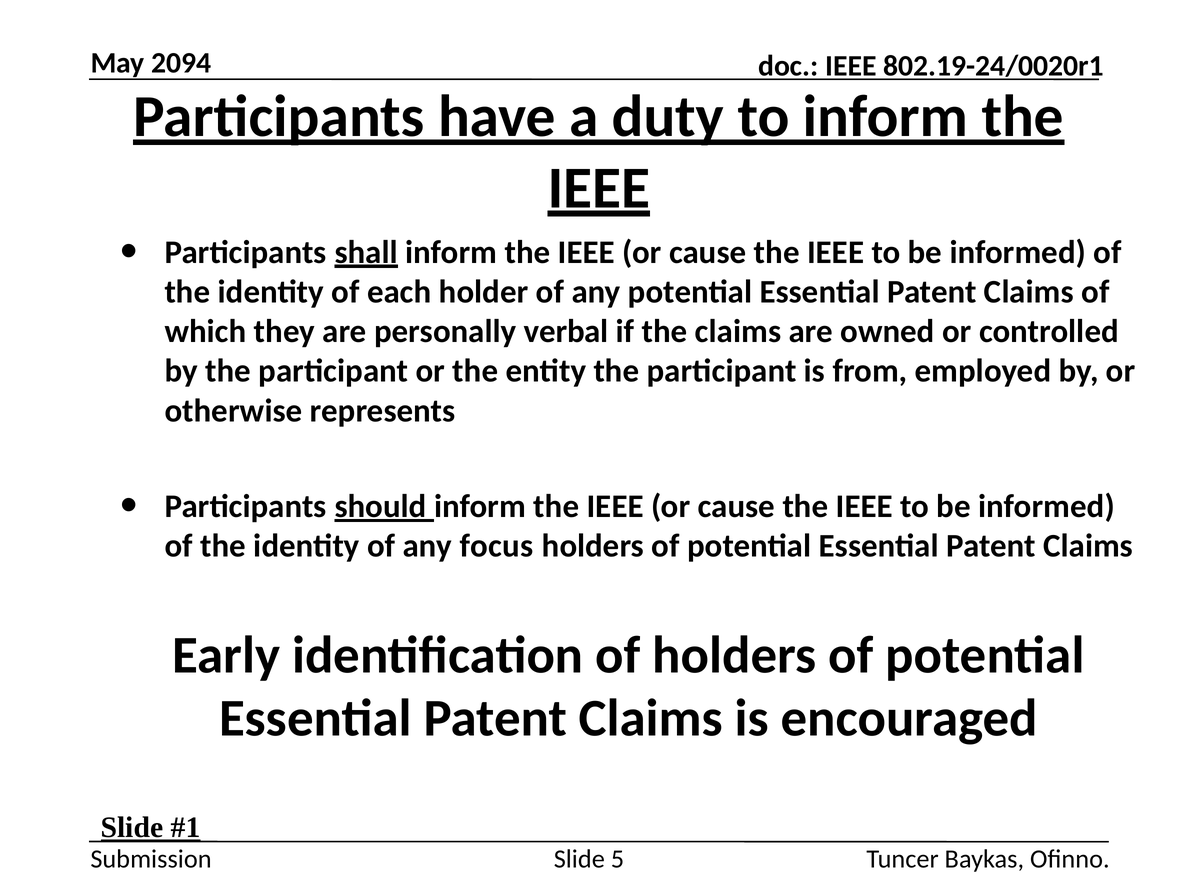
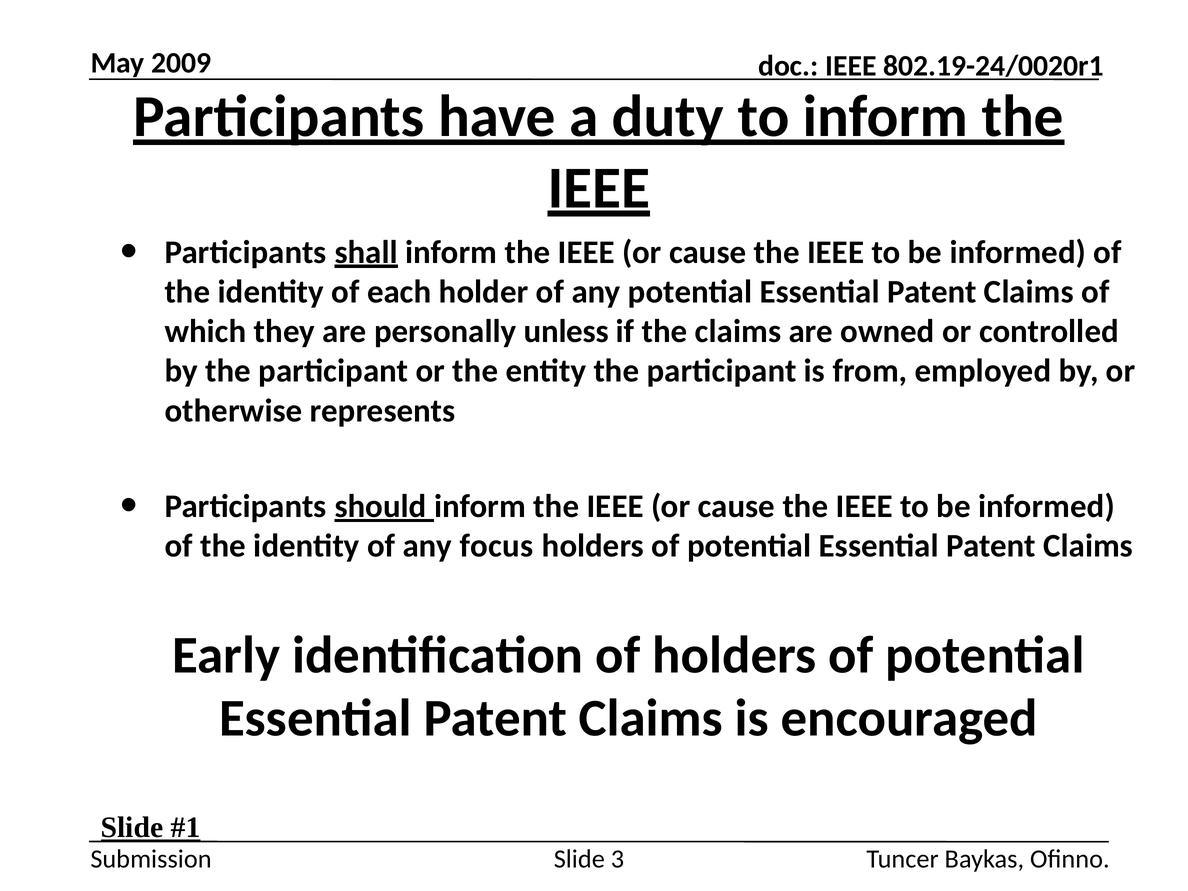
2094: 2094 -> 2009 (181, 63)
verbal: verbal -> unless (566, 331)
5: 5 -> 3 (617, 859)
